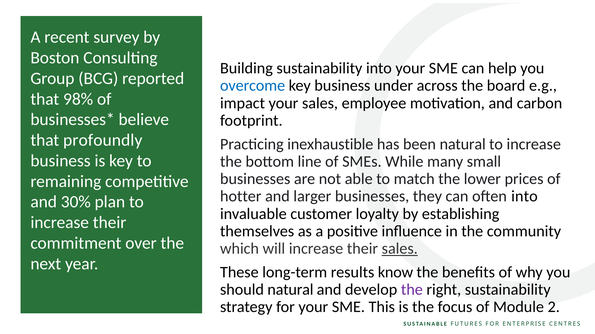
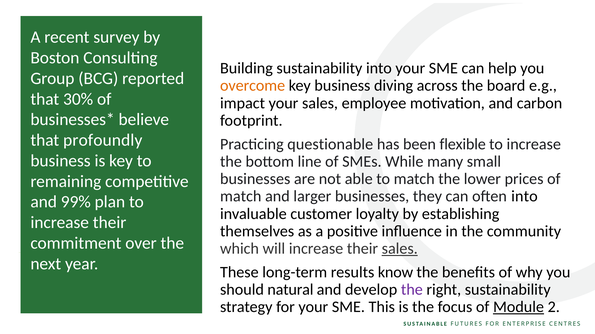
overcome colour: blue -> orange (253, 86)
under: under -> diving (394, 86)
98%: 98% -> 30% (78, 99)
inexhaustible: inexhaustible -> questionable (330, 144)
been natural: natural -> flexible (463, 144)
hotter: hotter -> match (241, 197)
30%: 30% -> 99% (76, 202)
Module underline: none -> present (519, 308)
